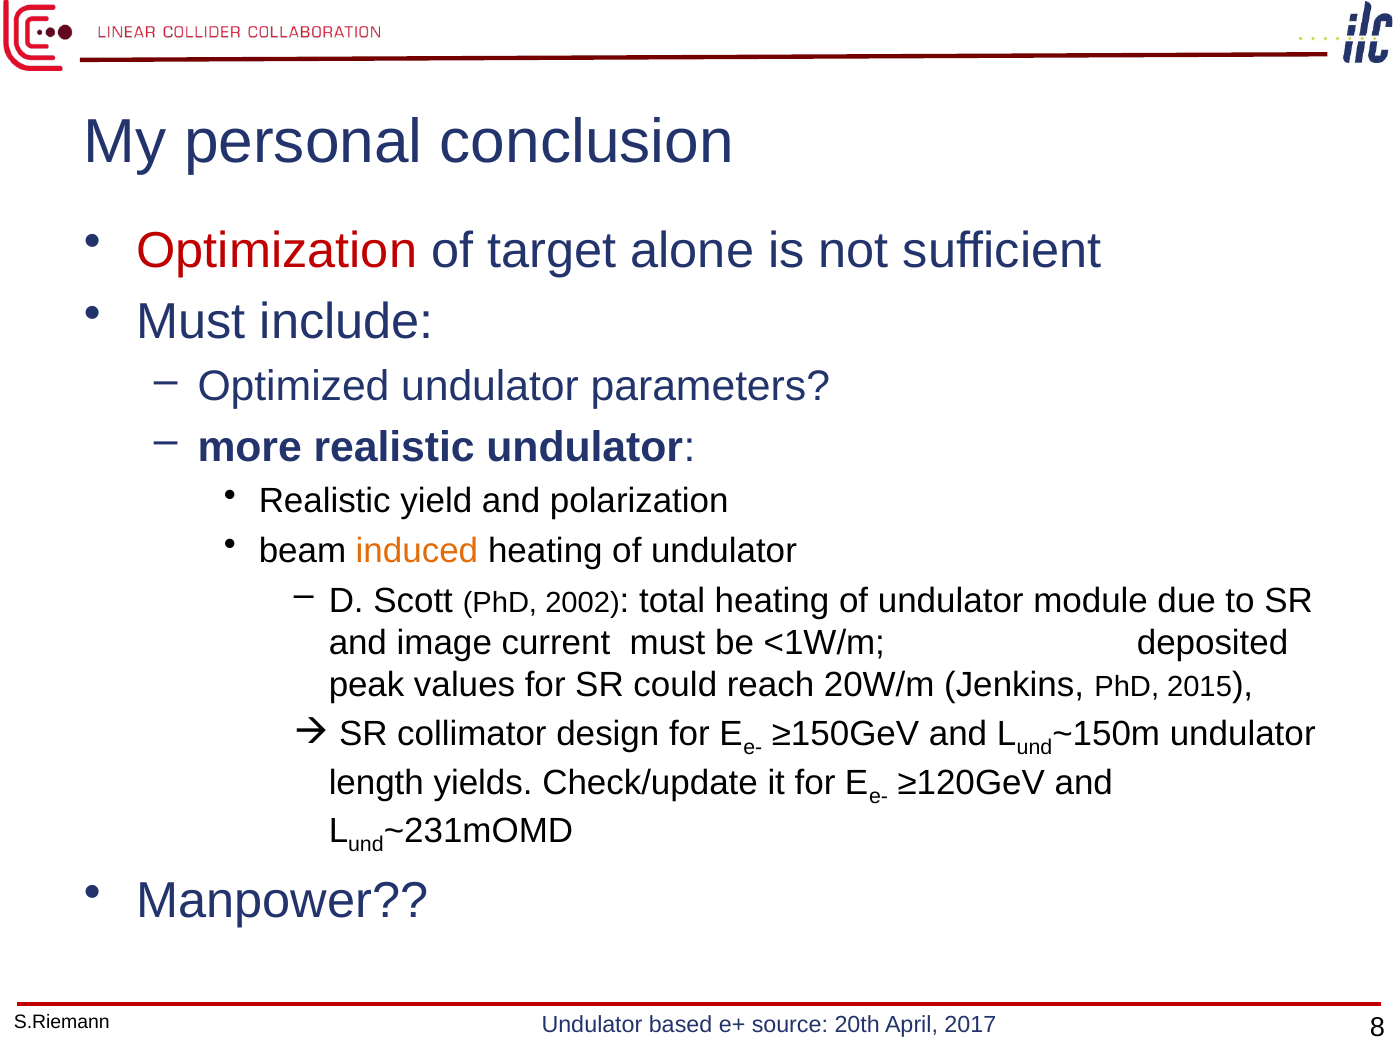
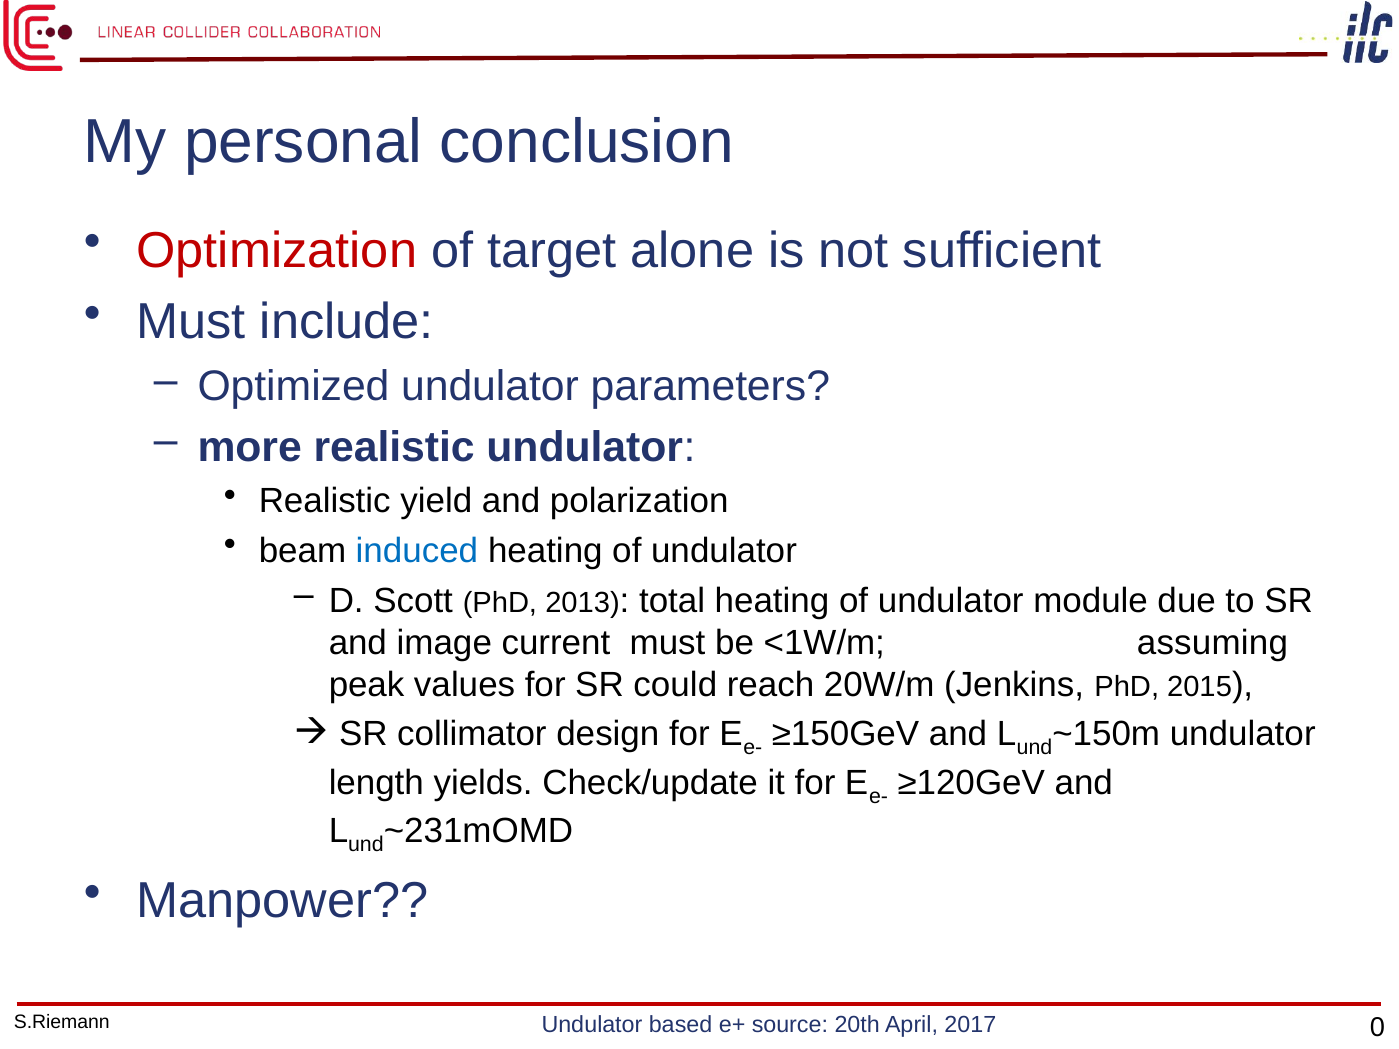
induced colour: orange -> blue (417, 551)
2002: 2002 -> 2013 (583, 603)
deposited: deposited -> assuming (1212, 643)
8: 8 -> 0 (1377, 1028)
